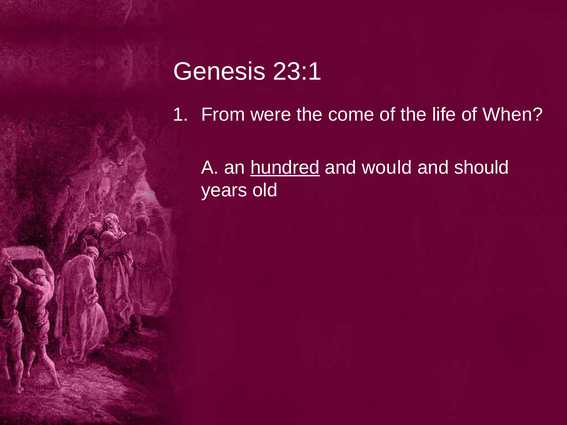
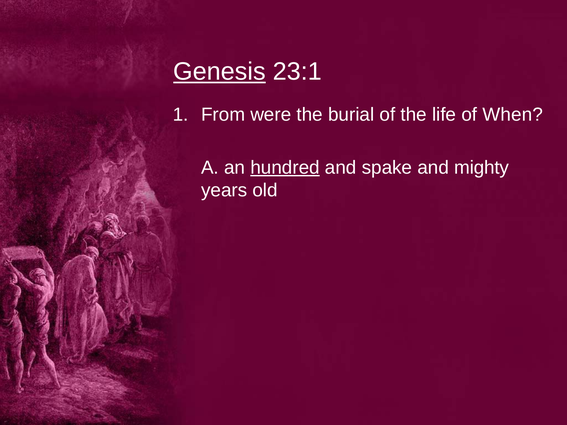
Genesis underline: none -> present (220, 72)
come: come -> burial (351, 115)
would: would -> spake (387, 168)
should: should -> mighty (482, 168)
